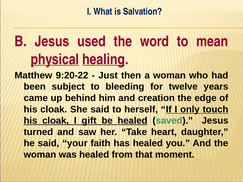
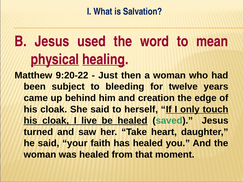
gift: gift -> live (89, 121)
